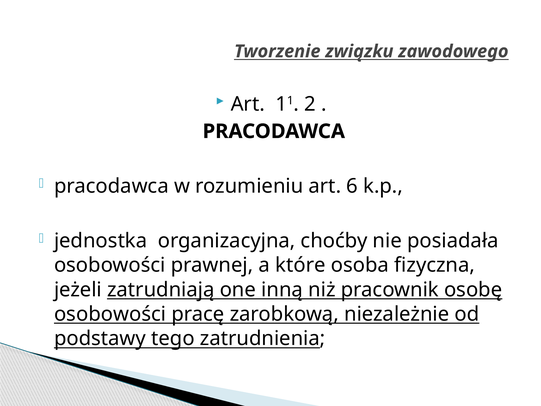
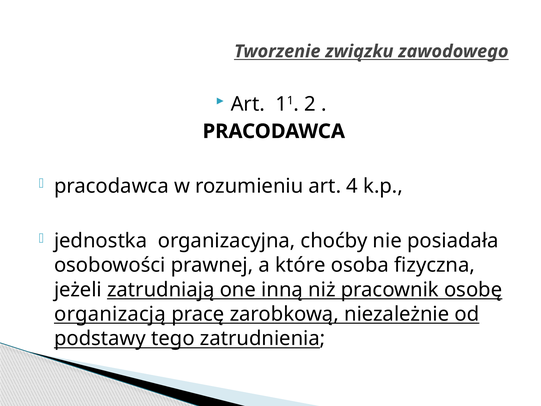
6: 6 -> 4 (352, 186)
osobowości: osobowości -> organizacją (110, 314)
